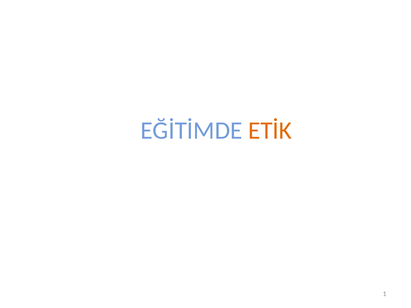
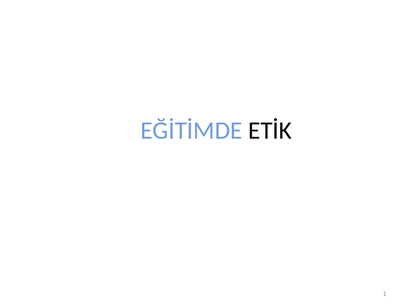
ETİK colour: orange -> black (270, 131)
